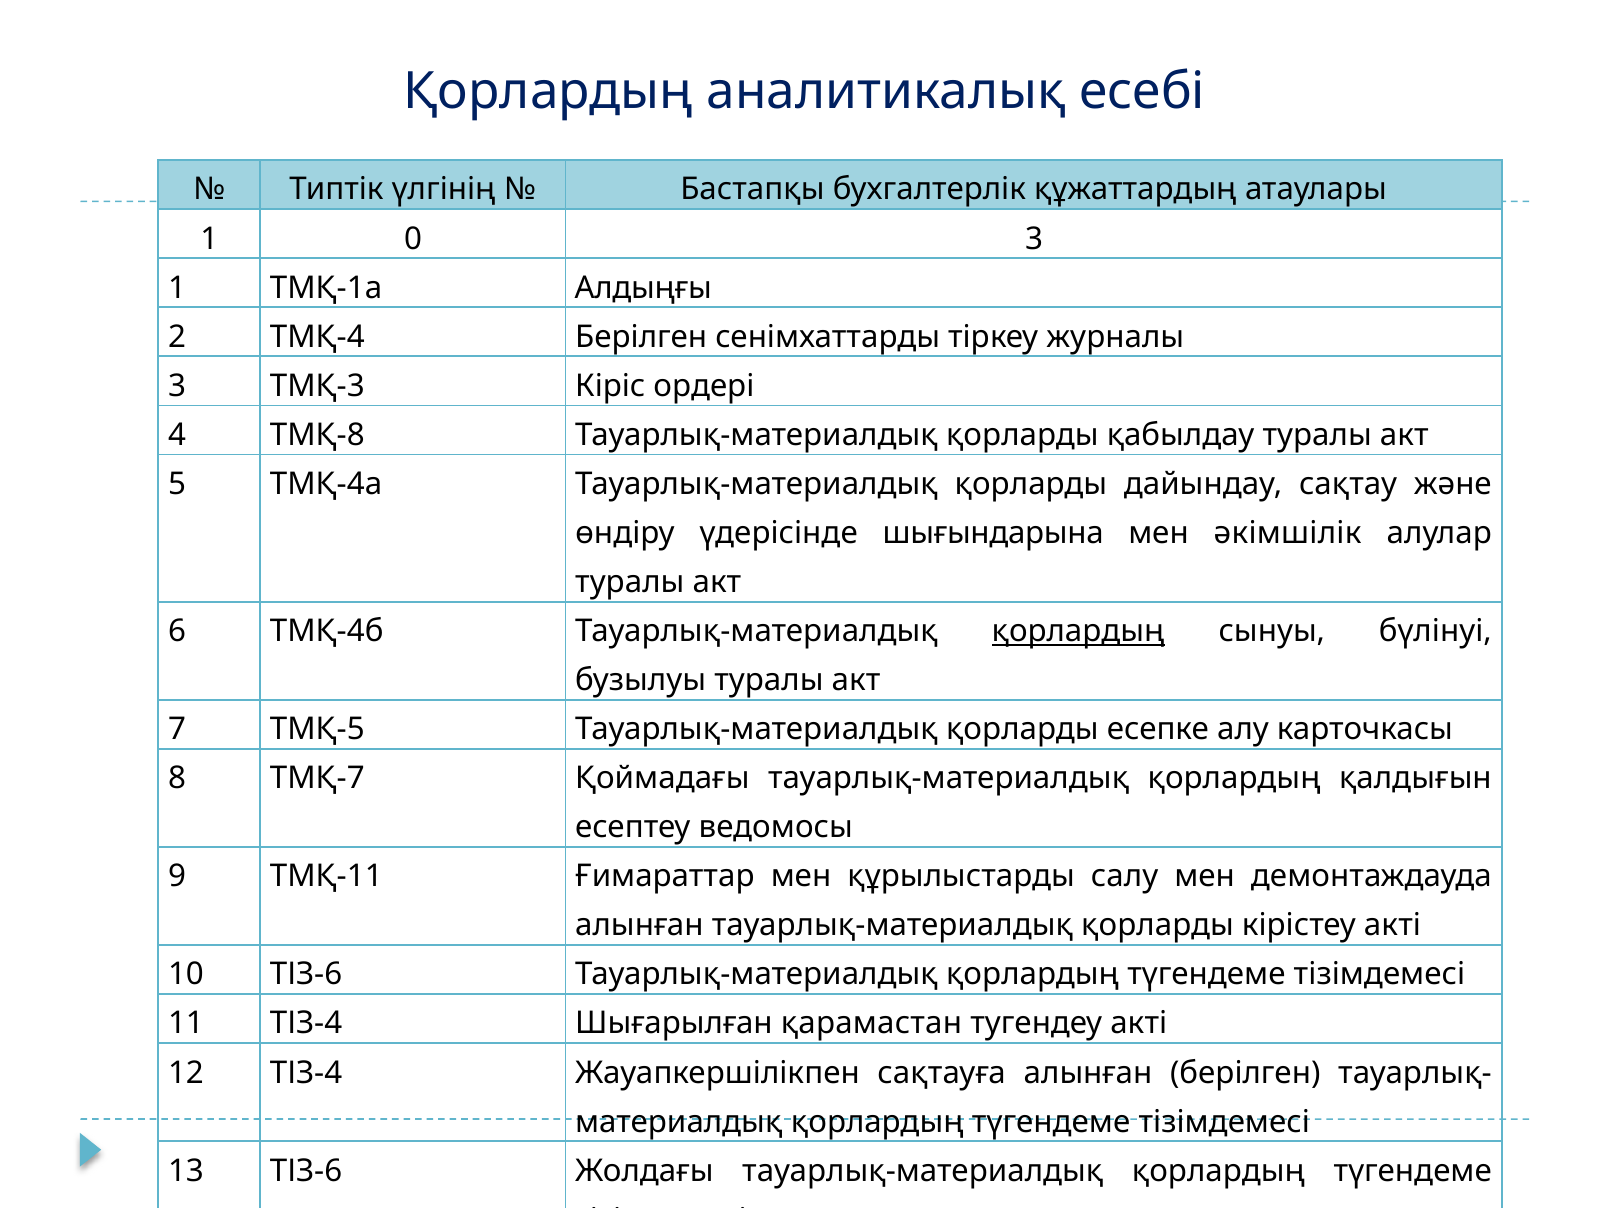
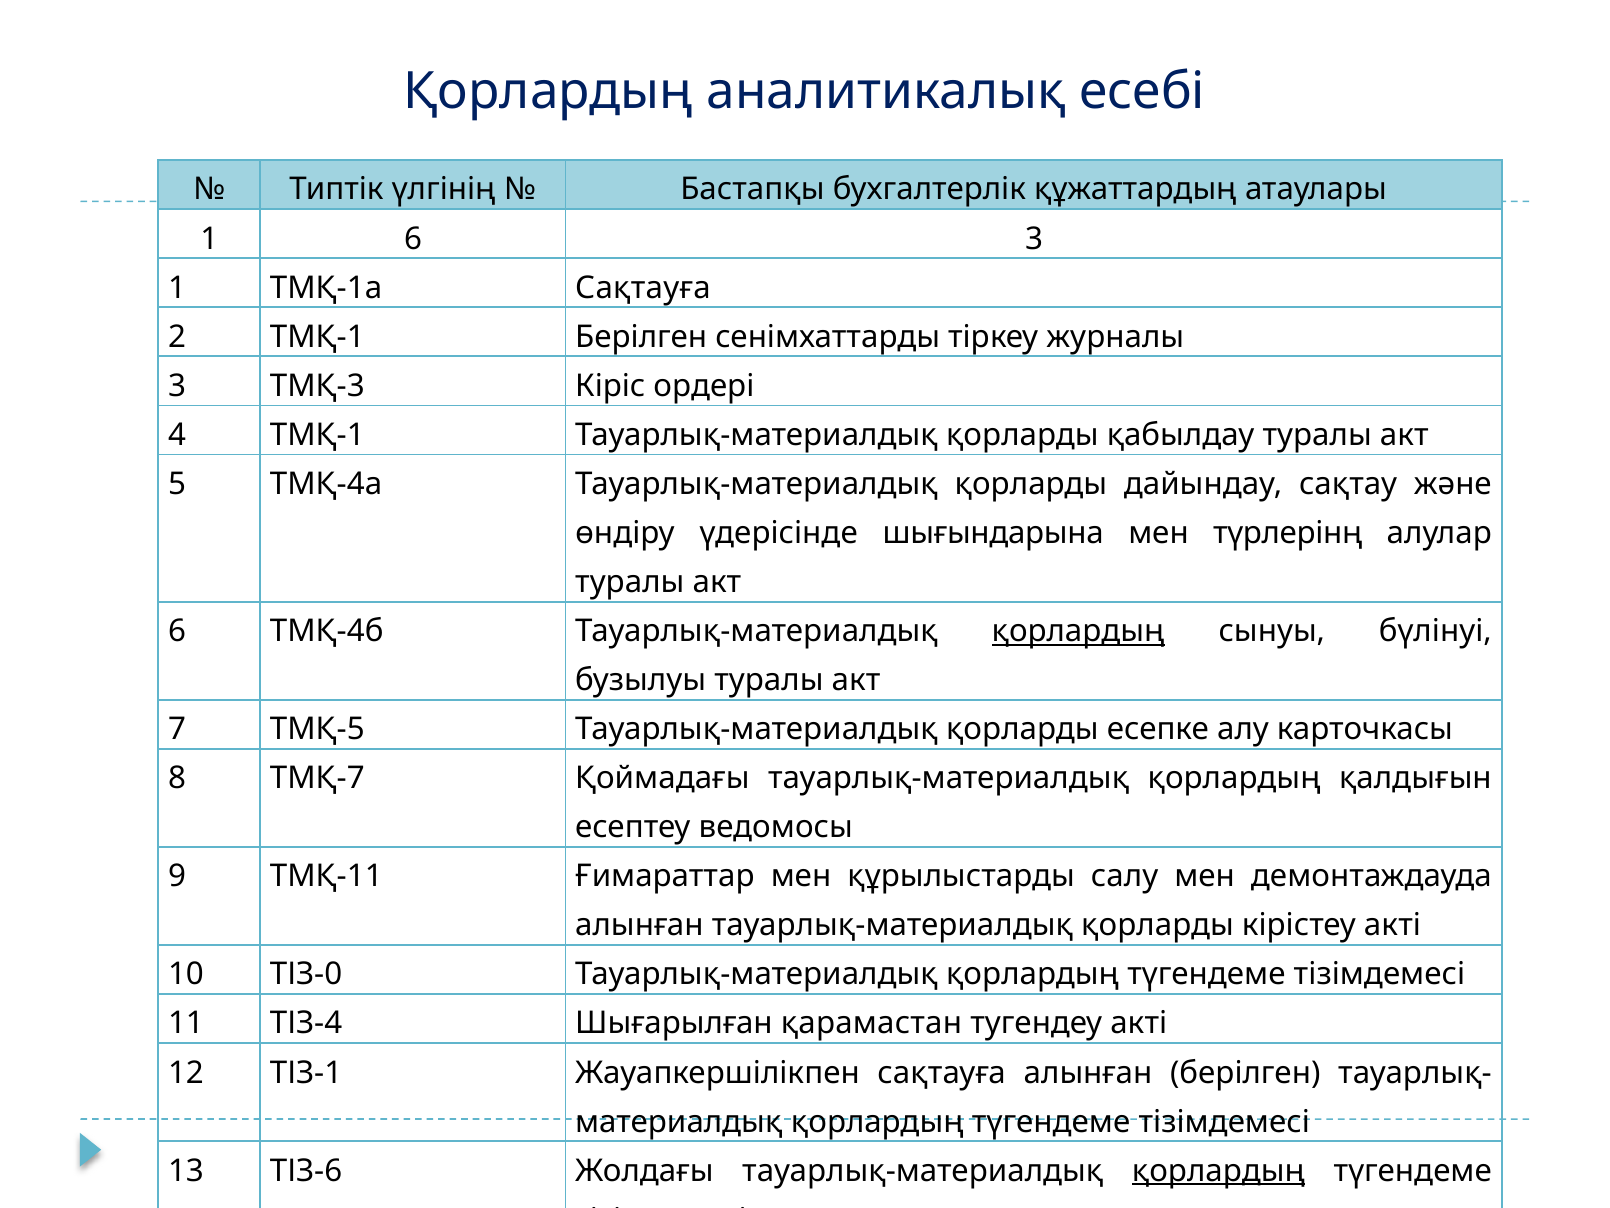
1 0: 0 -> 6 (413, 239)
ТМҚ-1а Алдыңғы: Алдыңғы -> Сақтауға (643, 288)
2 ТМҚ-4: ТМҚ-4 -> ТМҚ-1 (317, 337)
4 ТМҚ-8: ТМҚ-8 -> ТМҚ-1 (317, 435)
әкімшілік: әкімшілік -> түрлерінң (1288, 533)
10 ТІЗ-6: ТІЗ-6 -> ТІЗ-0 (306, 974)
12 ТІЗ-4: ТІЗ-4 -> ТІЗ-1 (306, 1072)
қорлардың underline: none -> present (1219, 1170)
